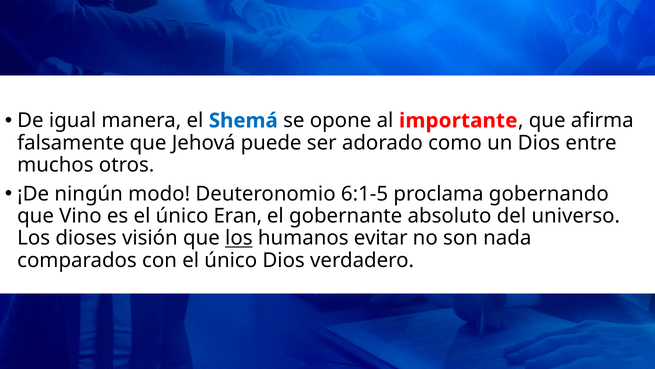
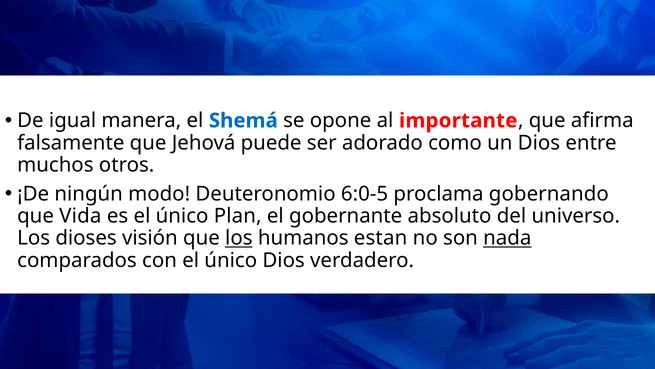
6:1-5: 6:1-5 -> 6:0-5 (365, 194)
Vino: Vino -> Vida (80, 216)
Eran: Eran -> Plan (238, 216)
evitar: evitar -> estan (381, 238)
nada underline: none -> present (507, 238)
